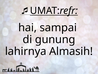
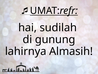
sampai: sampai -> sudilah (58, 27)
